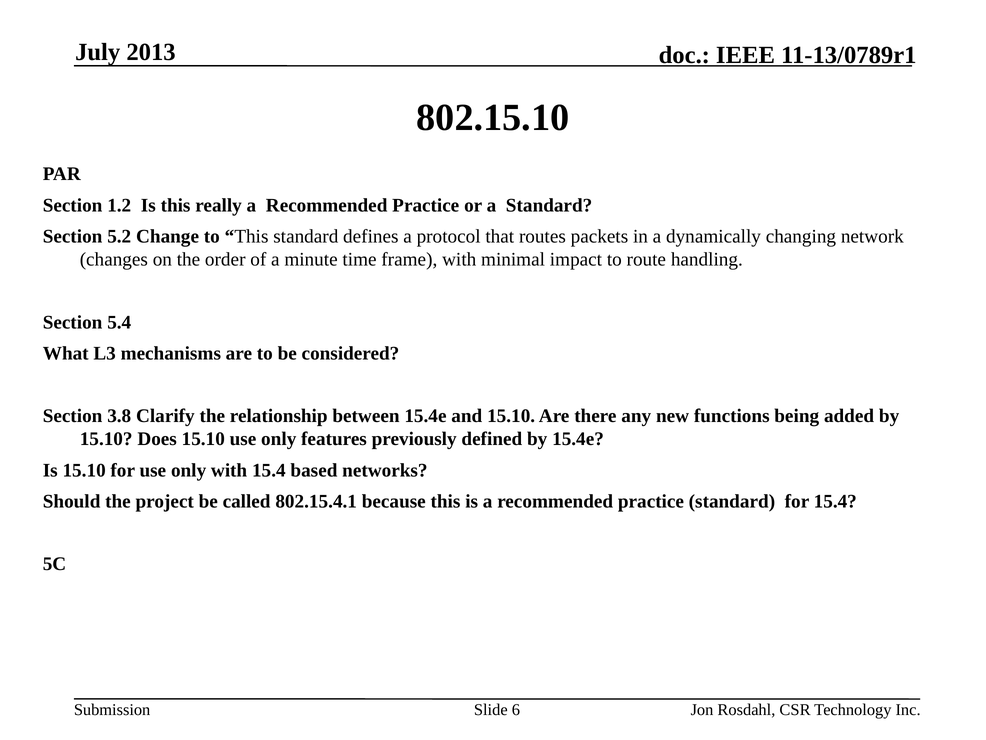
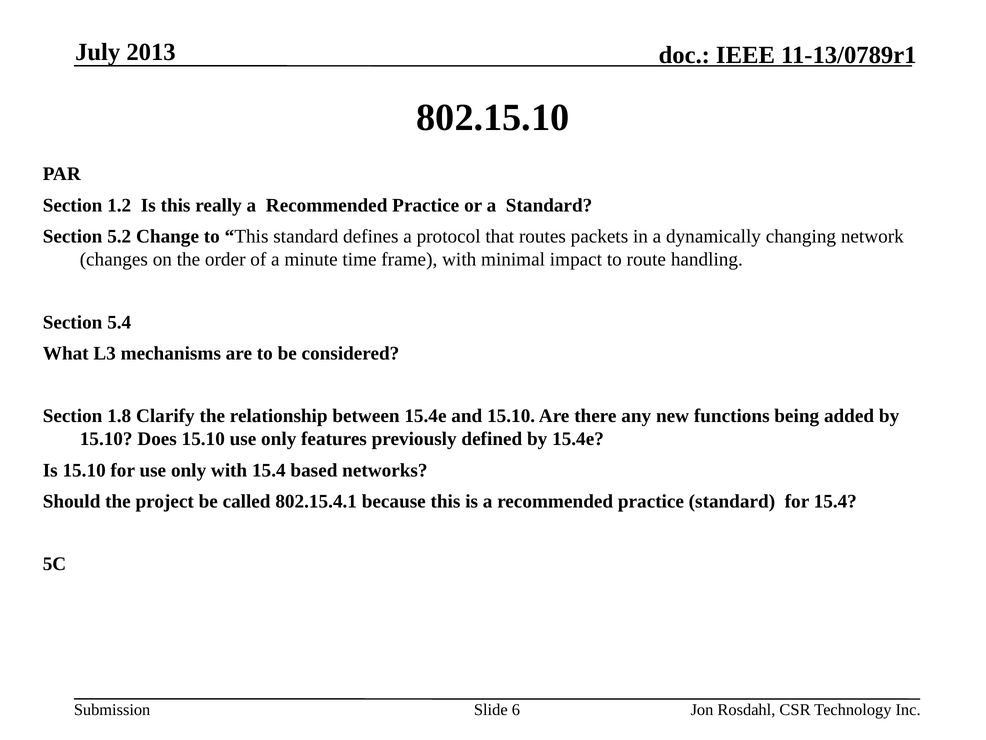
3.8: 3.8 -> 1.8 (119, 416)
